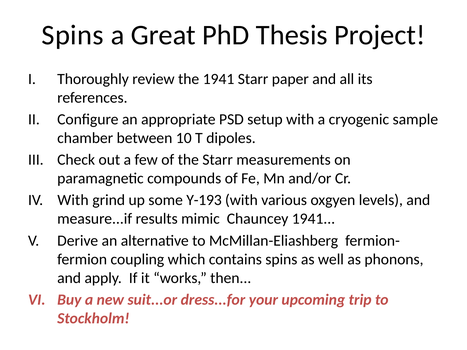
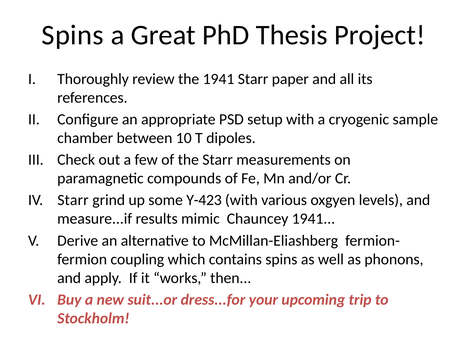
With: With -> Starr (73, 200)
Y-193: Y-193 -> Y-423 (204, 200)
